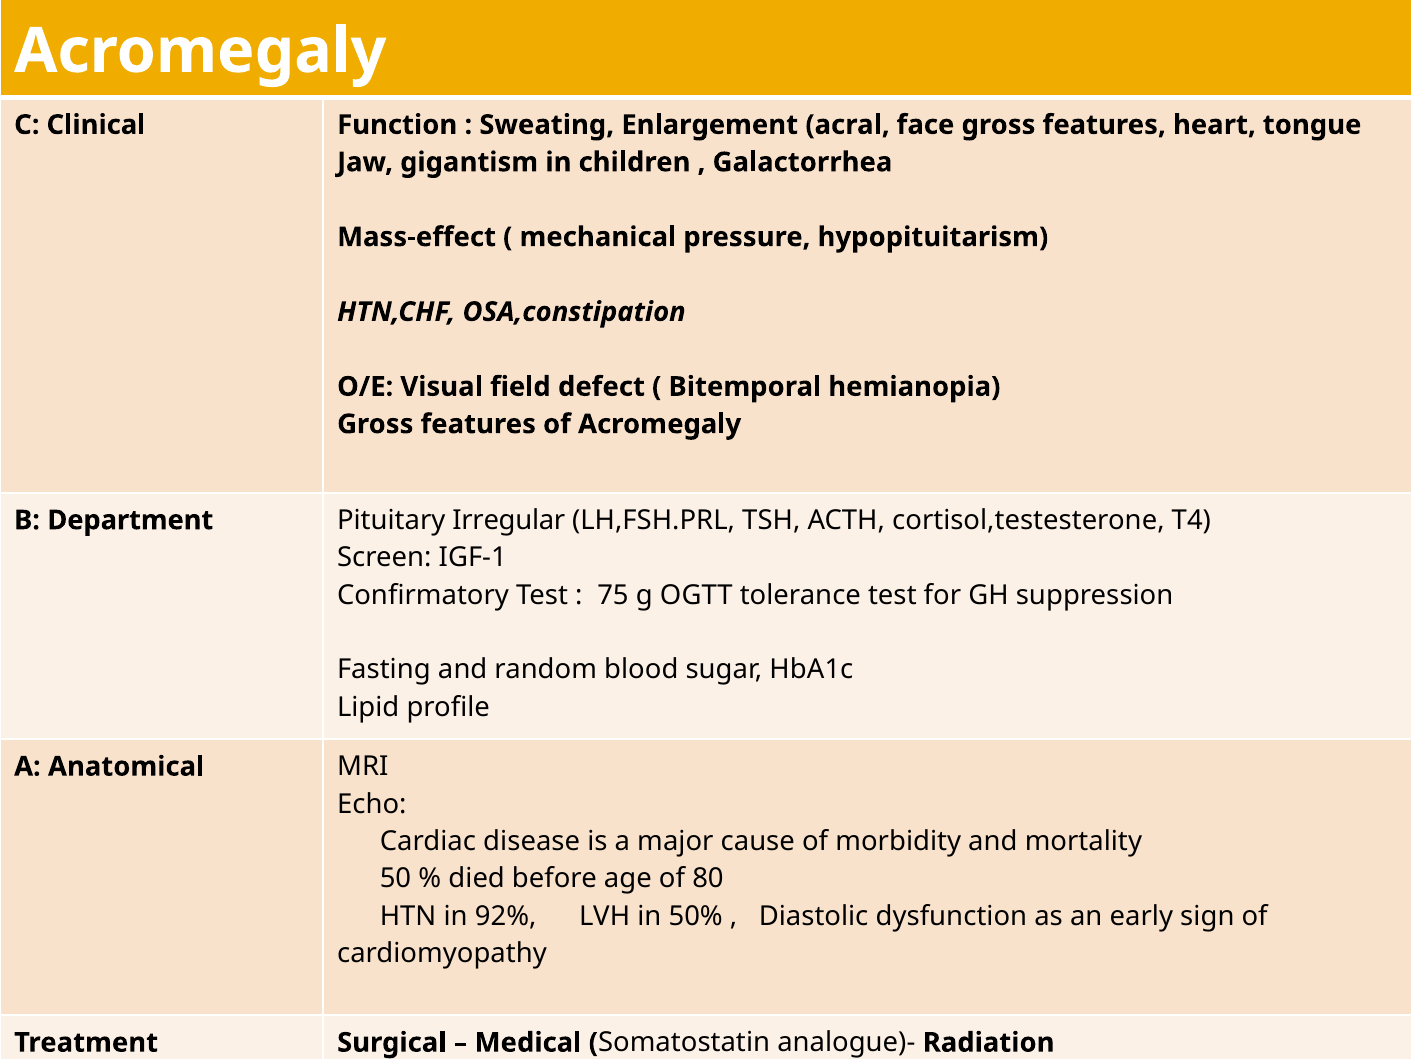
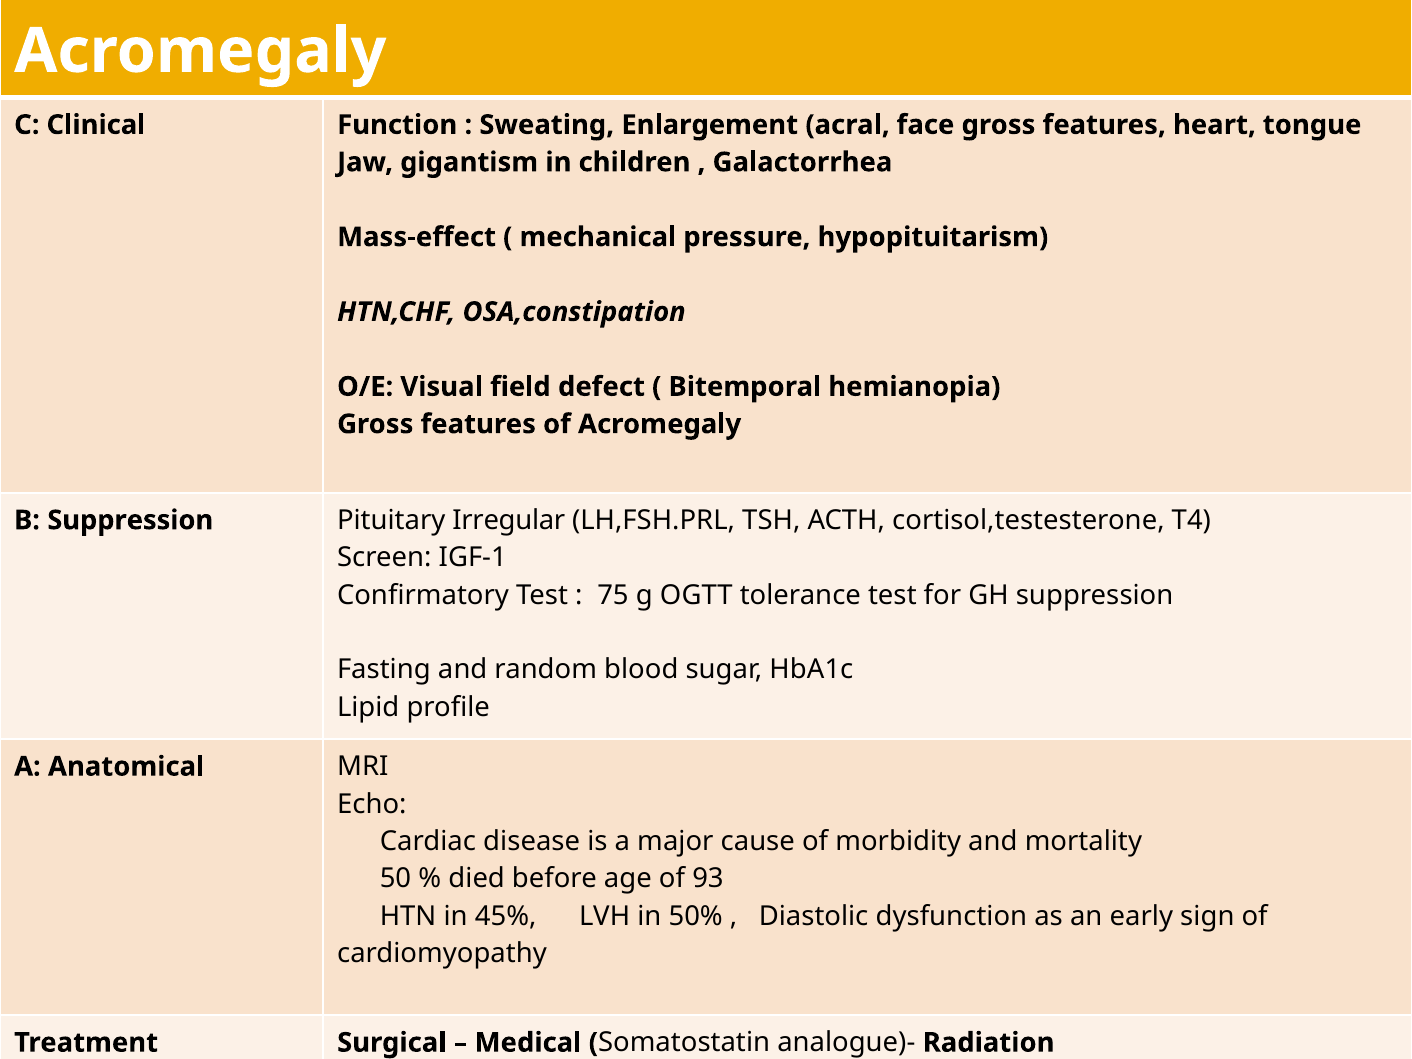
B Department: Department -> Suppression (130, 520)
80: 80 -> 93 (708, 879)
92%: 92% -> 45% (506, 916)
